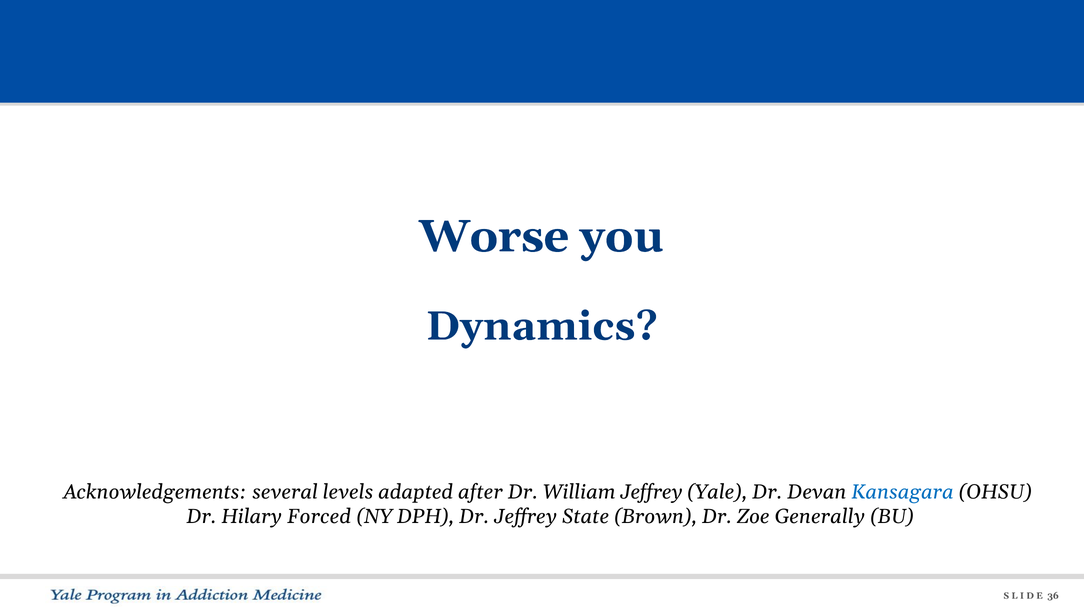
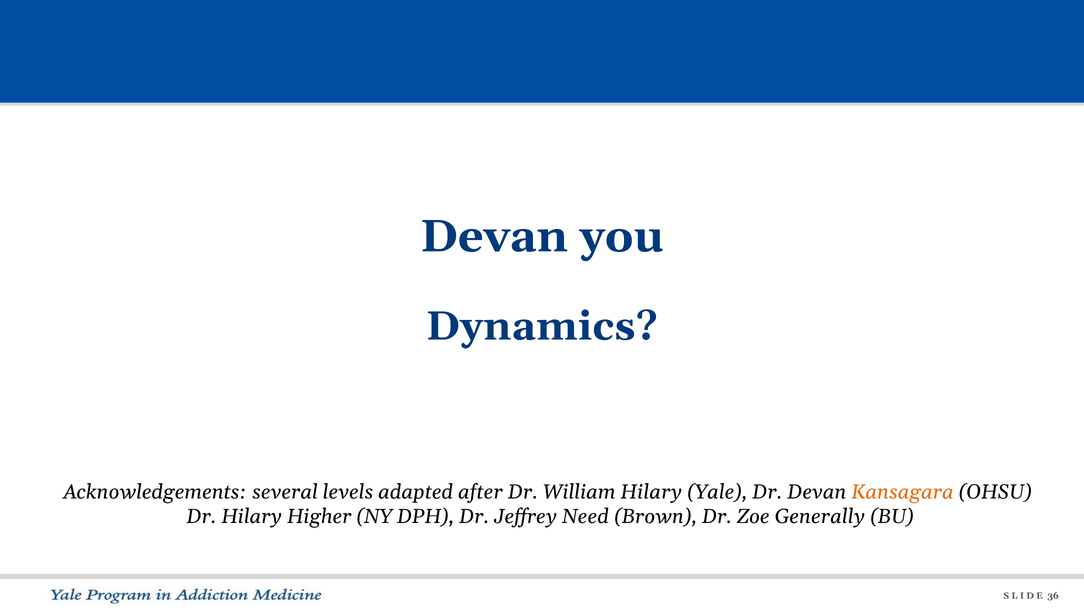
Worse: Worse -> Devan (494, 236)
William Jeffrey: Jeffrey -> Hilary (651, 492)
Kansagara colour: blue -> orange (903, 492)
Forced: Forced -> Higher (319, 516)
State: State -> Need (585, 516)
